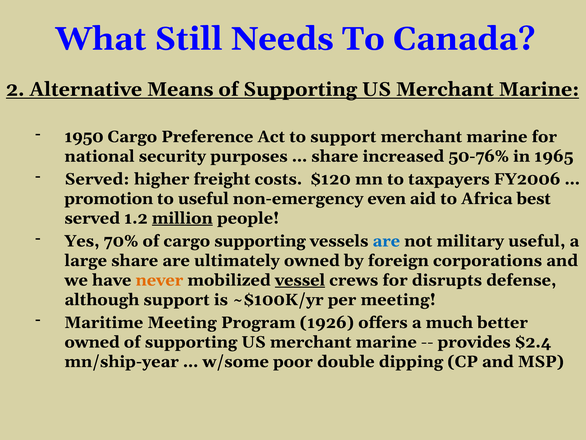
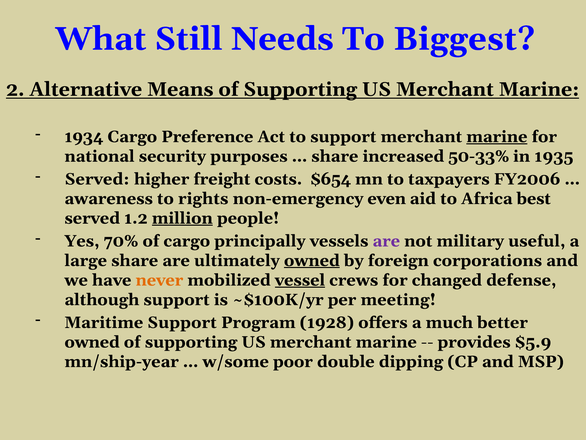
Canada: Canada -> Biggest (464, 39)
1950: 1950 -> 1934 (84, 137)
marine underline: none -> present (497, 137)
50-76%: 50-76% -> 50-33% (479, 156)
1965: 1965 -> 1935 (554, 156)
$120: $120 -> $654 (331, 179)
promotion: promotion -> awareness (109, 198)
to useful: useful -> rights (203, 198)
cargo supporting: supporting -> principally (260, 241)
are colour: blue -> purple (386, 241)
owned underline: none -> present (312, 260)
disrupts: disrupts -> changed (447, 280)
Maritime Meeting: Meeting -> Support (182, 322)
1926: 1926 -> 1928 (327, 322)
$2.4: $2.4 -> $5.9 (533, 342)
